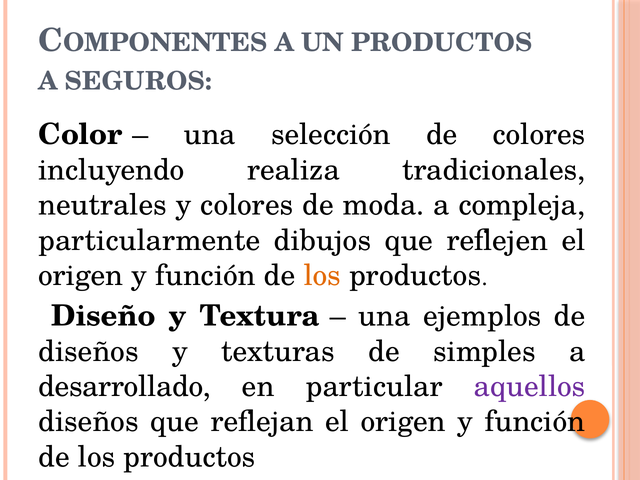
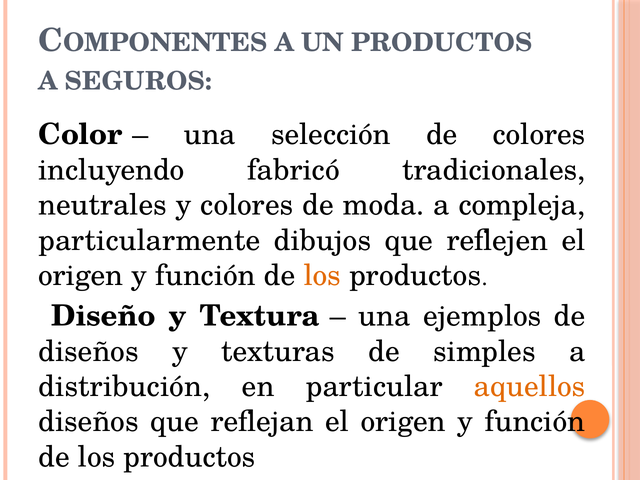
realiza: realiza -> fabricó (293, 170)
desarrollado: desarrollado -> distribución (124, 387)
aquellos colour: purple -> orange (530, 387)
